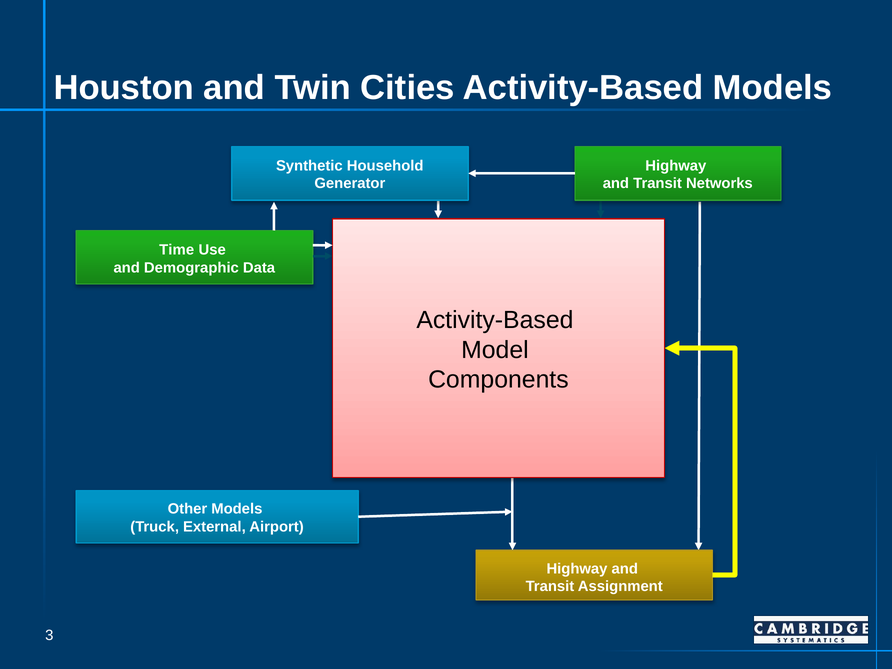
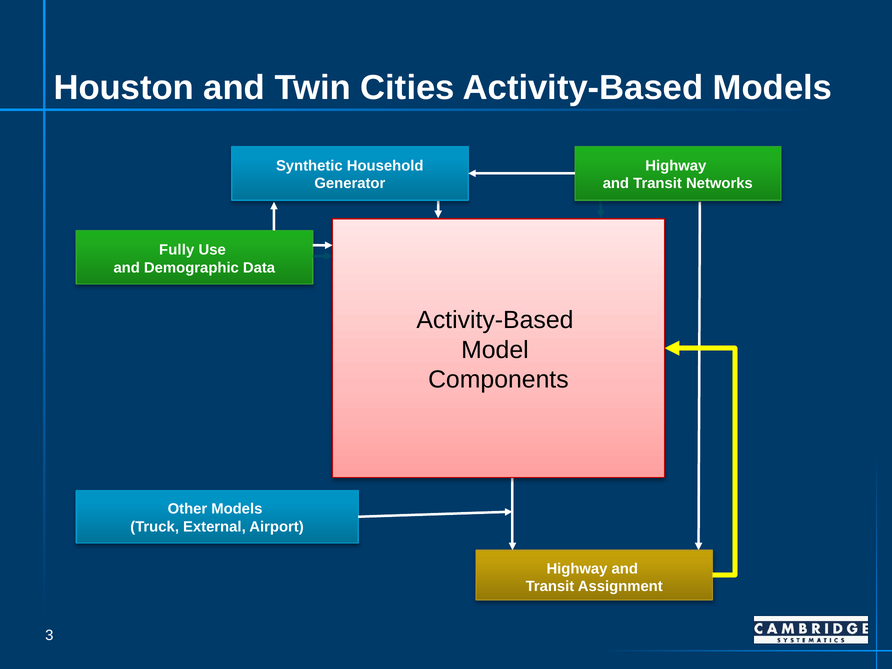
Time: Time -> Fully (177, 250)
